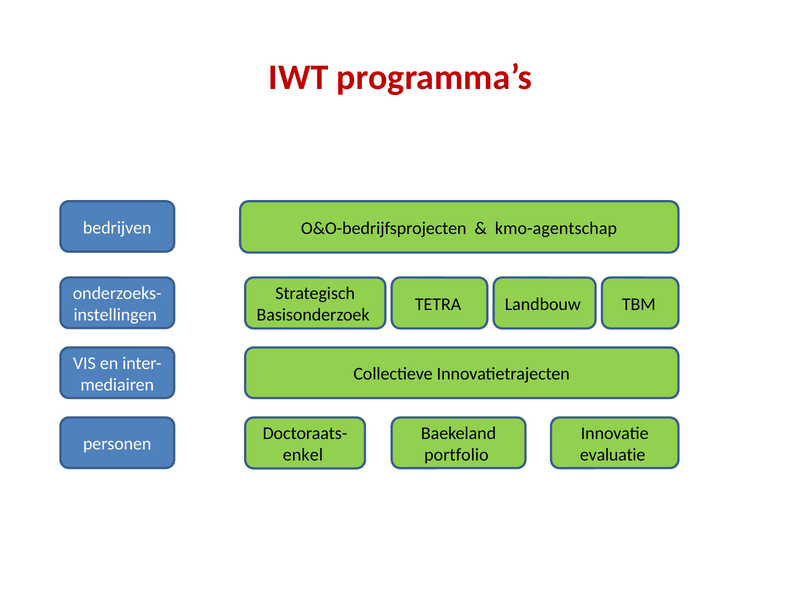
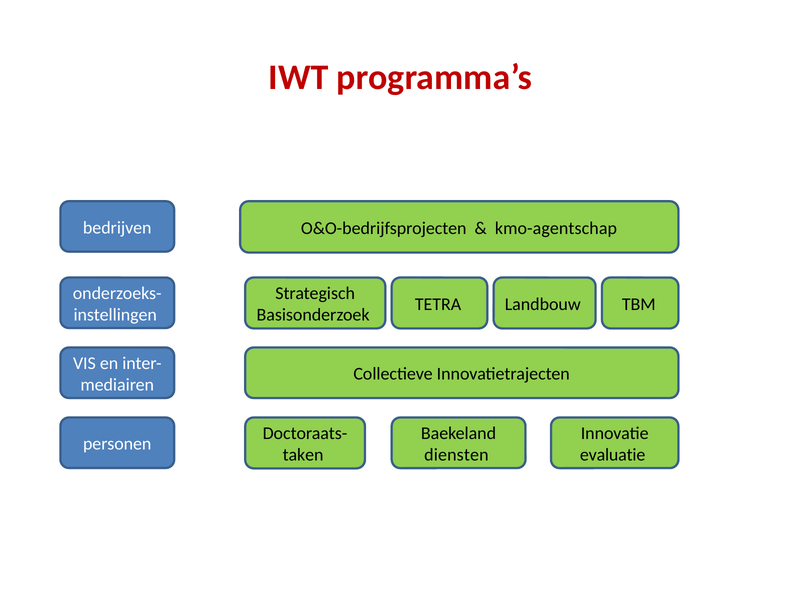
portfolio: portfolio -> diensten (456, 455)
enkel: enkel -> taken (303, 455)
